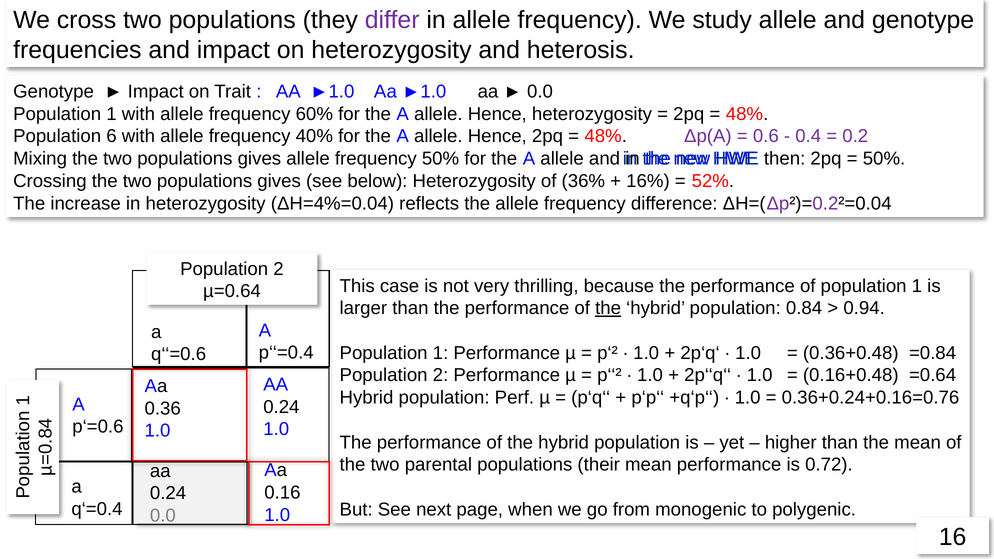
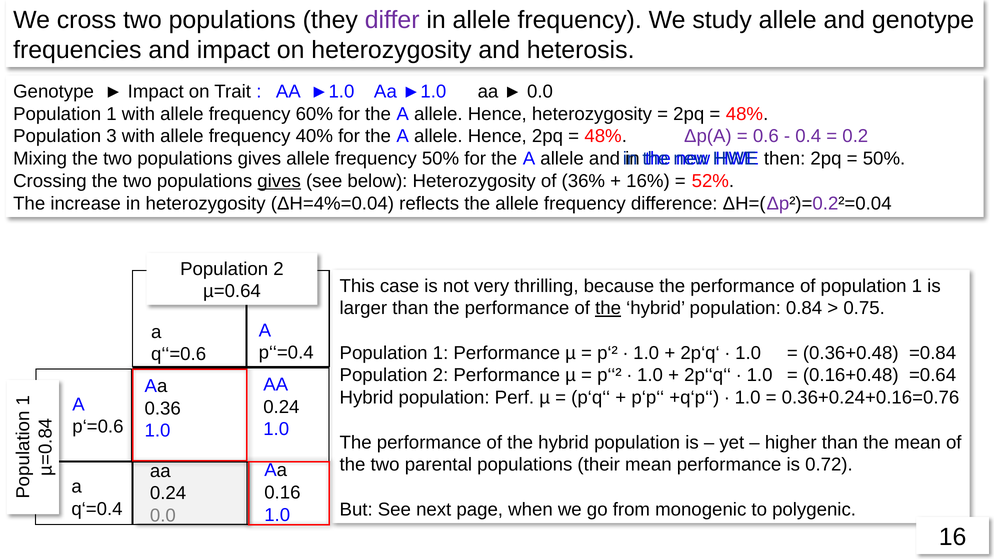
6: 6 -> 3 (111, 136)
gives underline: none -> present (279, 181)
0.94: 0.94 -> 0.75 (864, 308)
